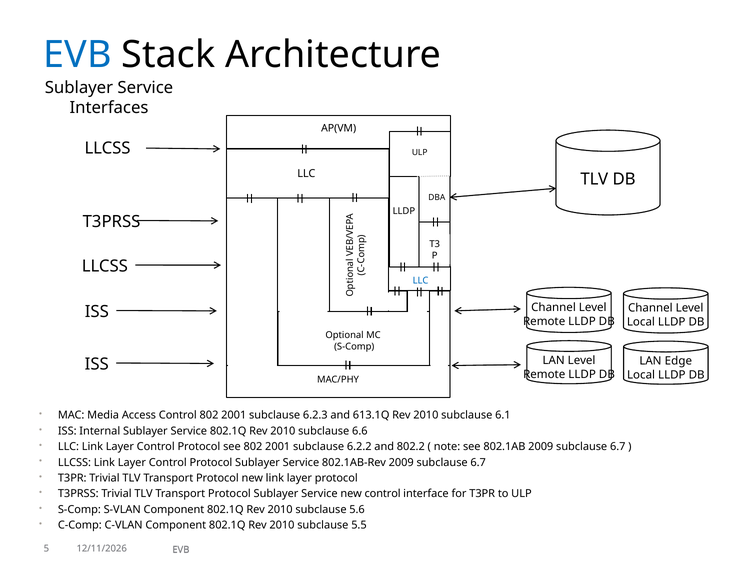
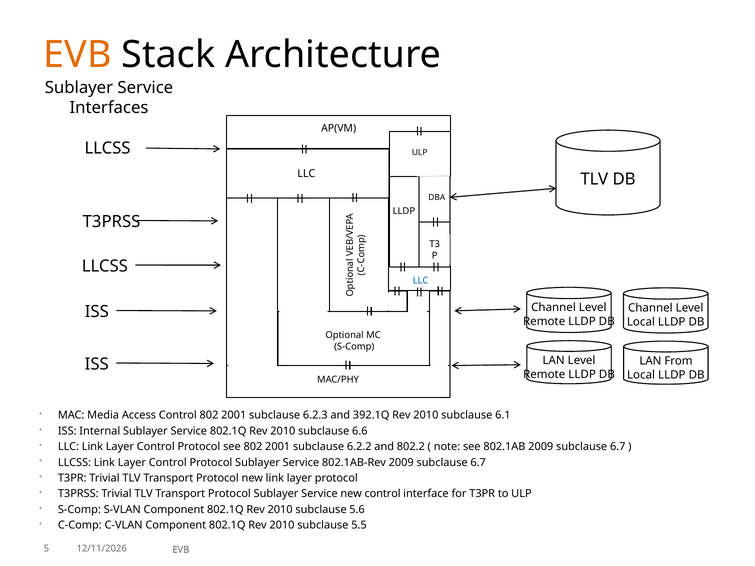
EVB colour: blue -> orange (78, 55)
Edge: Edge -> From (678, 361)
613.1Q: 613.1Q -> 392.1Q (371, 415)
